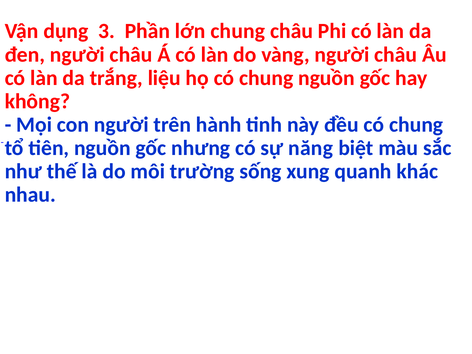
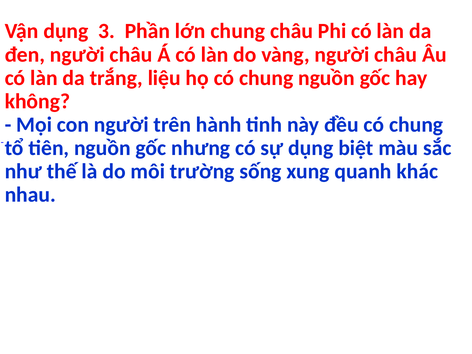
sự năng: năng -> dụng (311, 148)
